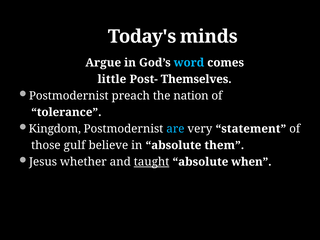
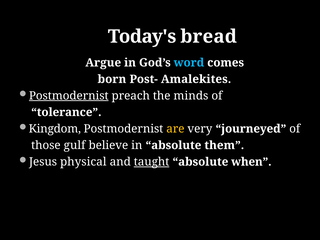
minds: minds -> bread (209, 37)
little: little -> born (112, 79)
Themselves: Themselves -> Amalekites (196, 79)
Postmodernist underline: none -> present (69, 96)
nation: nation -> minds (191, 96)
are colour: light blue -> yellow (175, 129)
statement: statement -> journeyed (251, 129)
whether: whether -> physical (83, 162)
